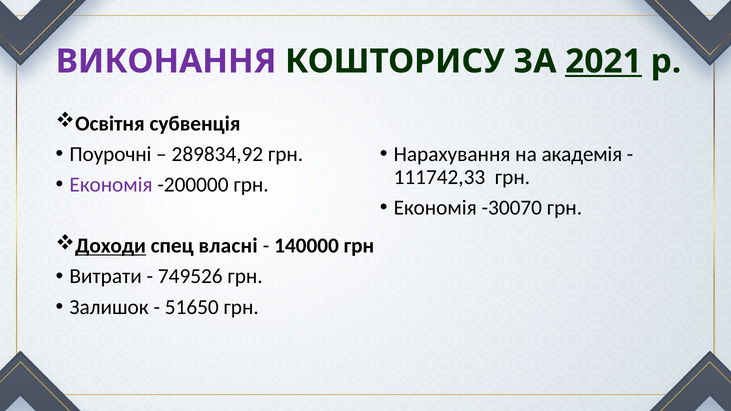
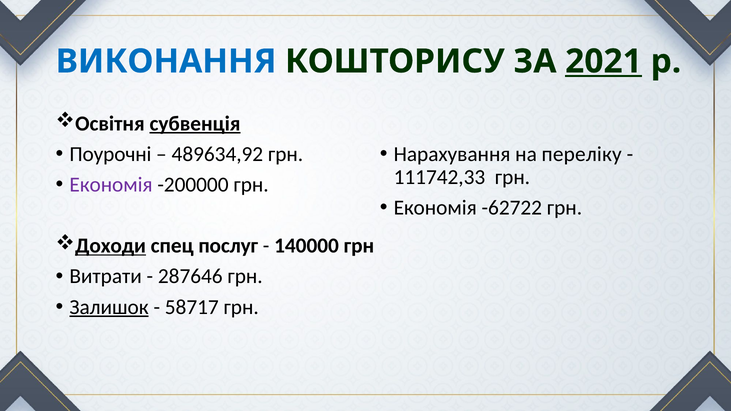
ВИКОНАННЯ colour: purple -> blue (166, 61)
субвенція underline: none -> present (195, 124)
289834,92: 289834,92 -> 489634,92 (217, 154)
академія: академія -> переліку (582, 154)
-30070: -30070 -> -62722 (512, 208)
власні: власні -> послуг (228, 246)
749526: 749526 -> 287646 (190, 277)
Залишок underline: none -> present (109, 307)
51650: 51650 -> 58717 (192, 307)
